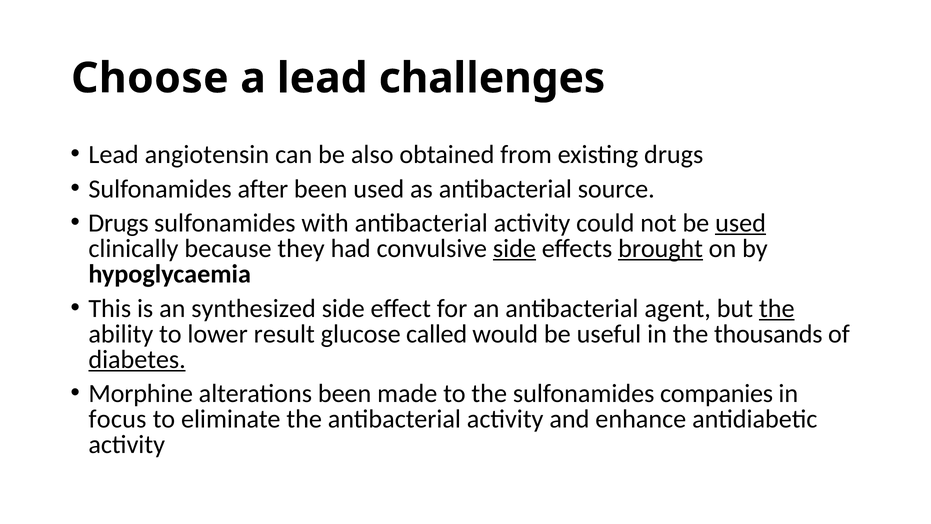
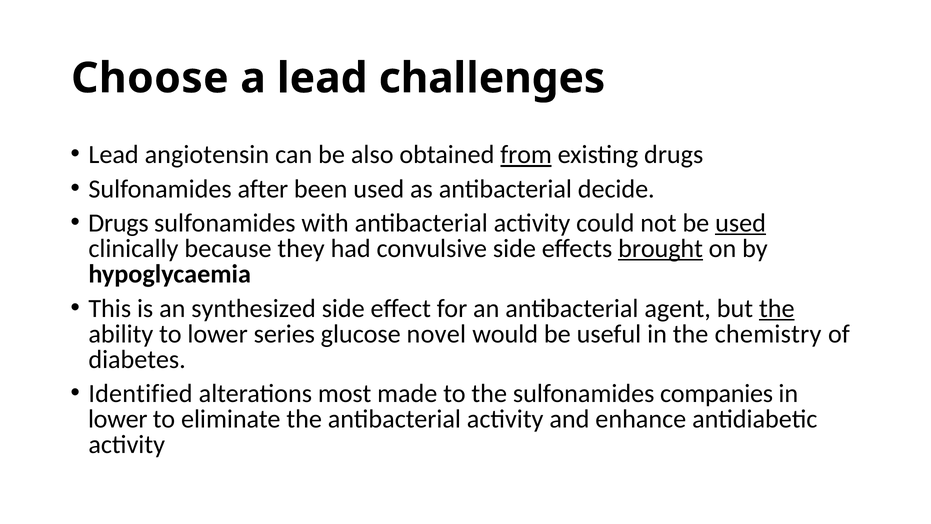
from underline: none -> present (526, 155)
source: source -> decide (616, 189)
side underline: present -> none (514, 248)
result: result -> series (284, 334)
called: called -> novel (436, 334)
thousands: thousands -> chemistry (768, 334)
diabetes underline: present -> none (137, 359)
Morphine: Morphine -> Identified (141, 393)
alterations been: been -> most (345, 393)
focus: focus -> lower (118, 419)
